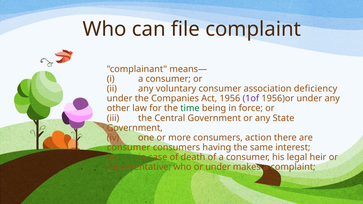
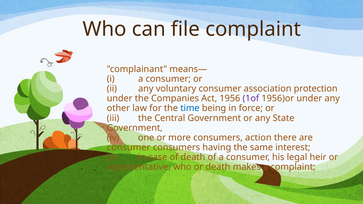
deficiency: deficiency -> protection (316, 89)
time colour: green -> blue (190, 108)
or under: under -> death (218, 167)
